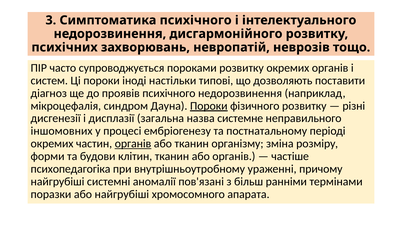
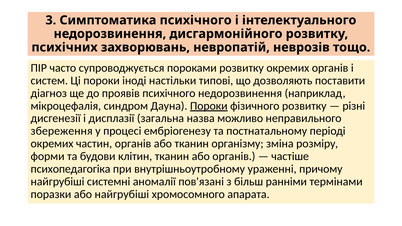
системне: системне -> можливо (240, 119)
іншомовних: іншомовних -> збереження (62, 131)
органів underline: present -> none (133, 144)
